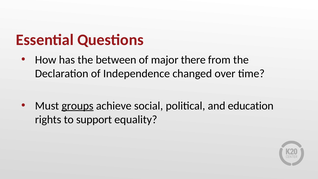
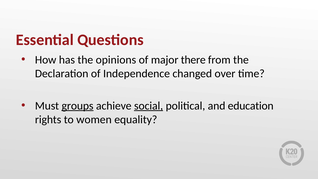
between: between -> opinions (116, 60)
social underline: none -> present (149, 106)
support: support -> women (94, 119)
